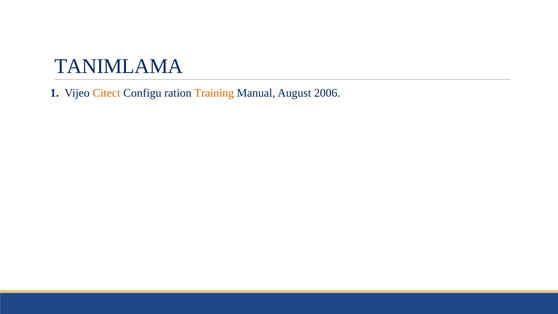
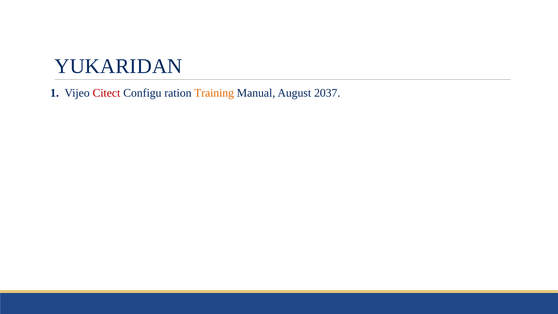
TANIMLAMA: TANIMLAMA -> YUKARIDAN (118, 66)
Citect colour: orange -> red (106, 93)
2006: 2006 -> 2037 (327, 93)
